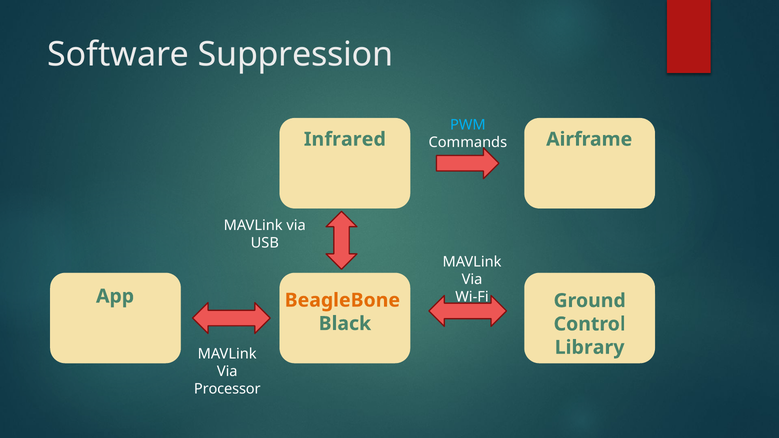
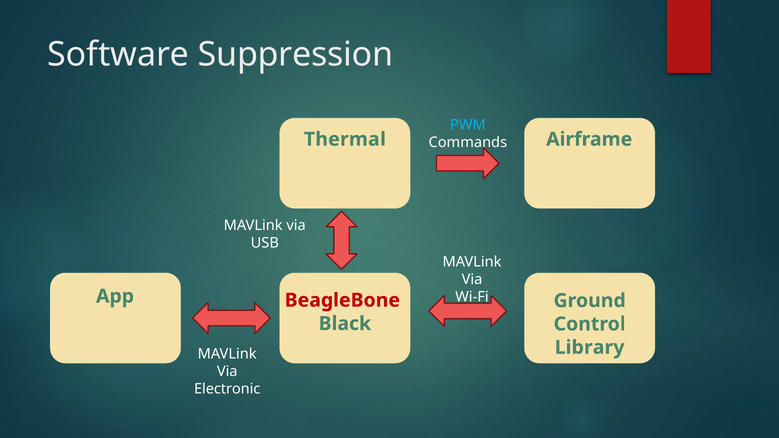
Infrared: Infrared -> Thermal (345, 139)
BeagleBone colour: orange -> red (342, 300)
Processor: Processor -> Electronic (227, 389)
